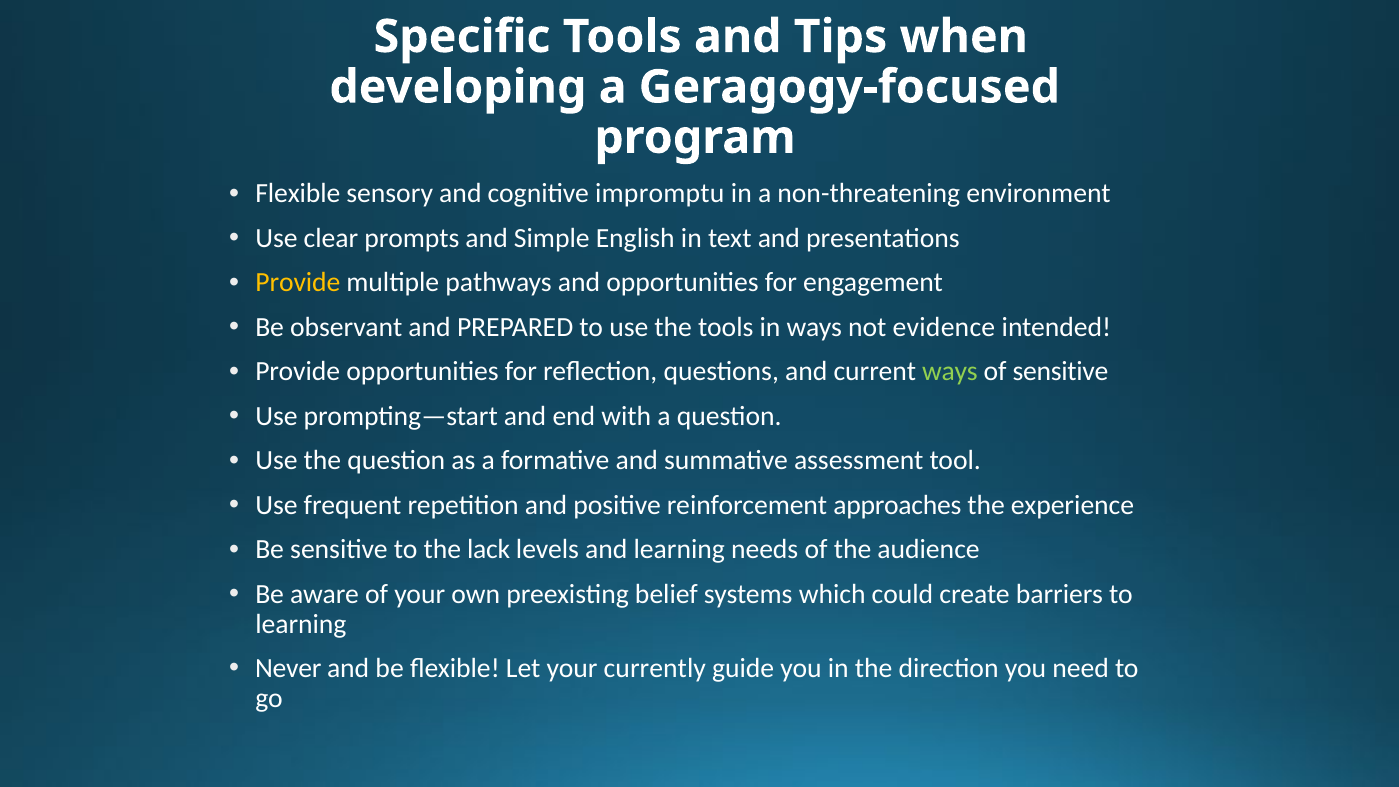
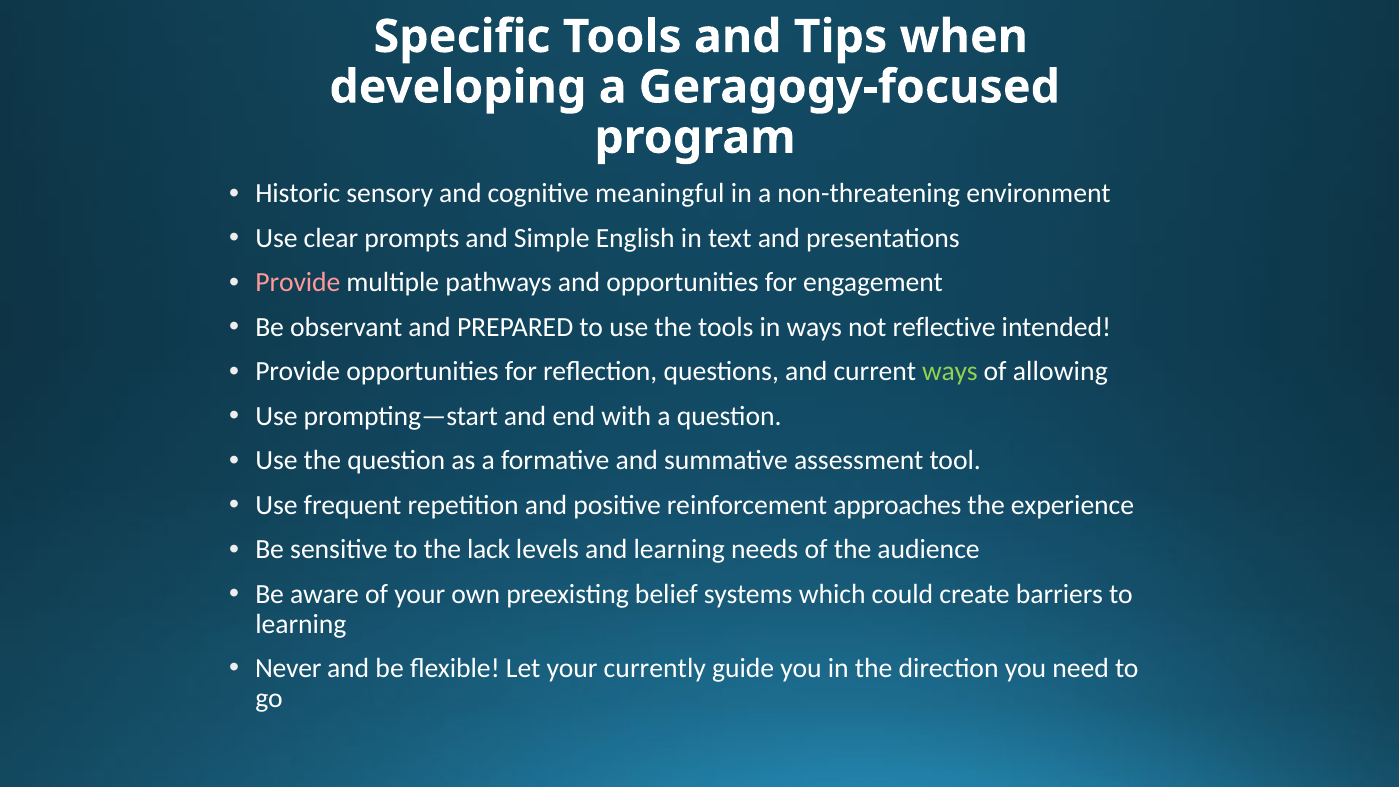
Flexible: Flexible -> Historic (298, 194)
impromptu: impromptu -> meaningful (660, 194)
Provide colour: yellow -> pink (298, 283)
evidence: evidence -> reflective (944, 327)
of sensitive: sensitive -> allowing (1060, 372)
